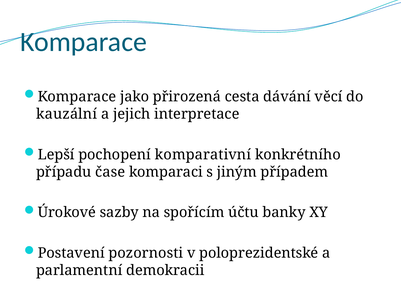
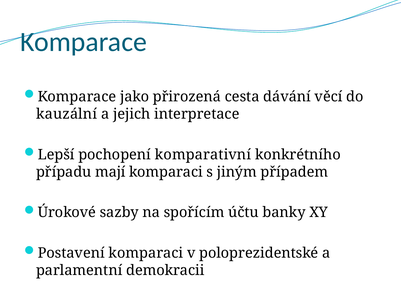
čase: čase -> mají (110, 172)
Postavení pozornosti: pozornosti -> komparaci (146, 253)
